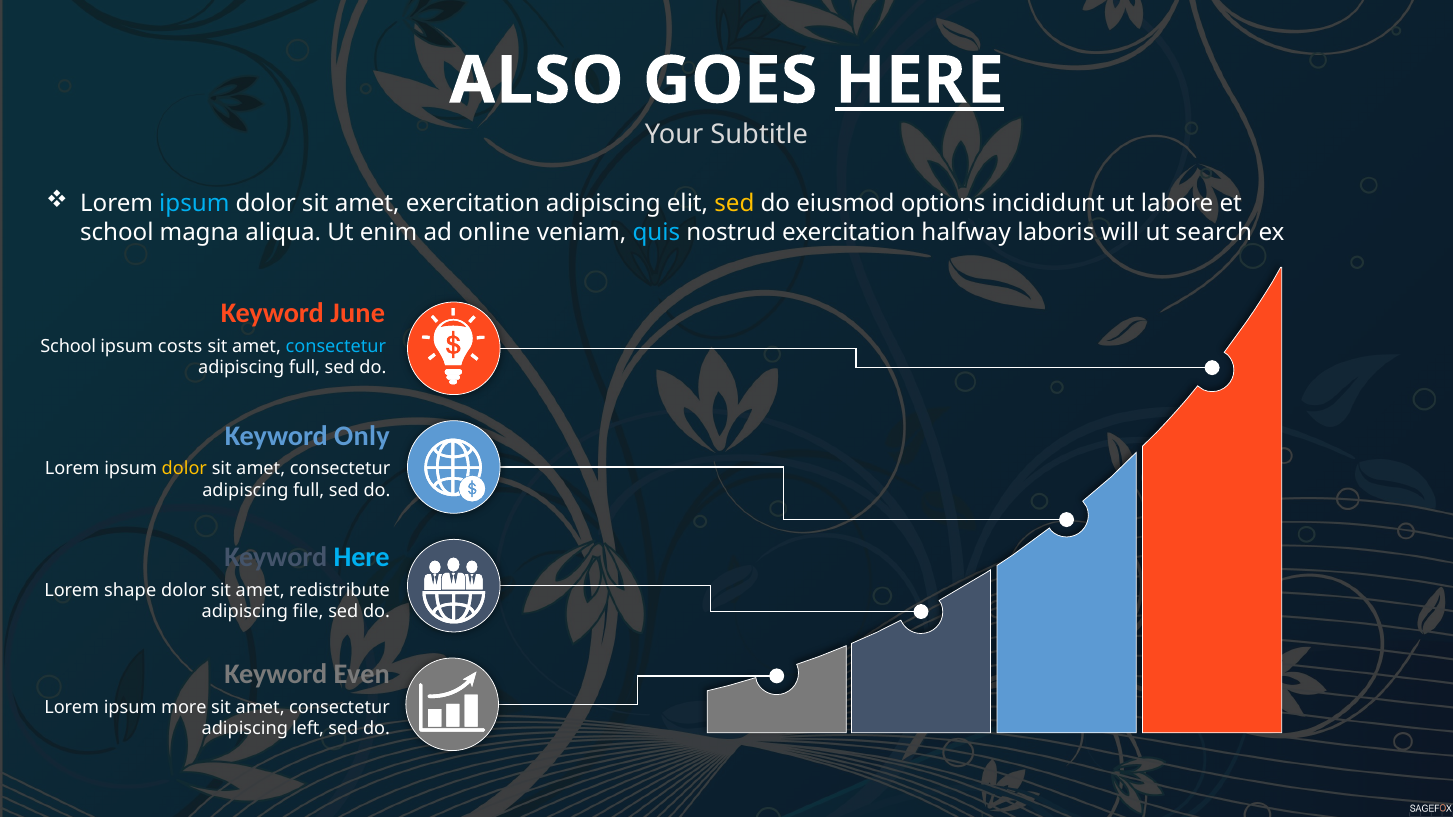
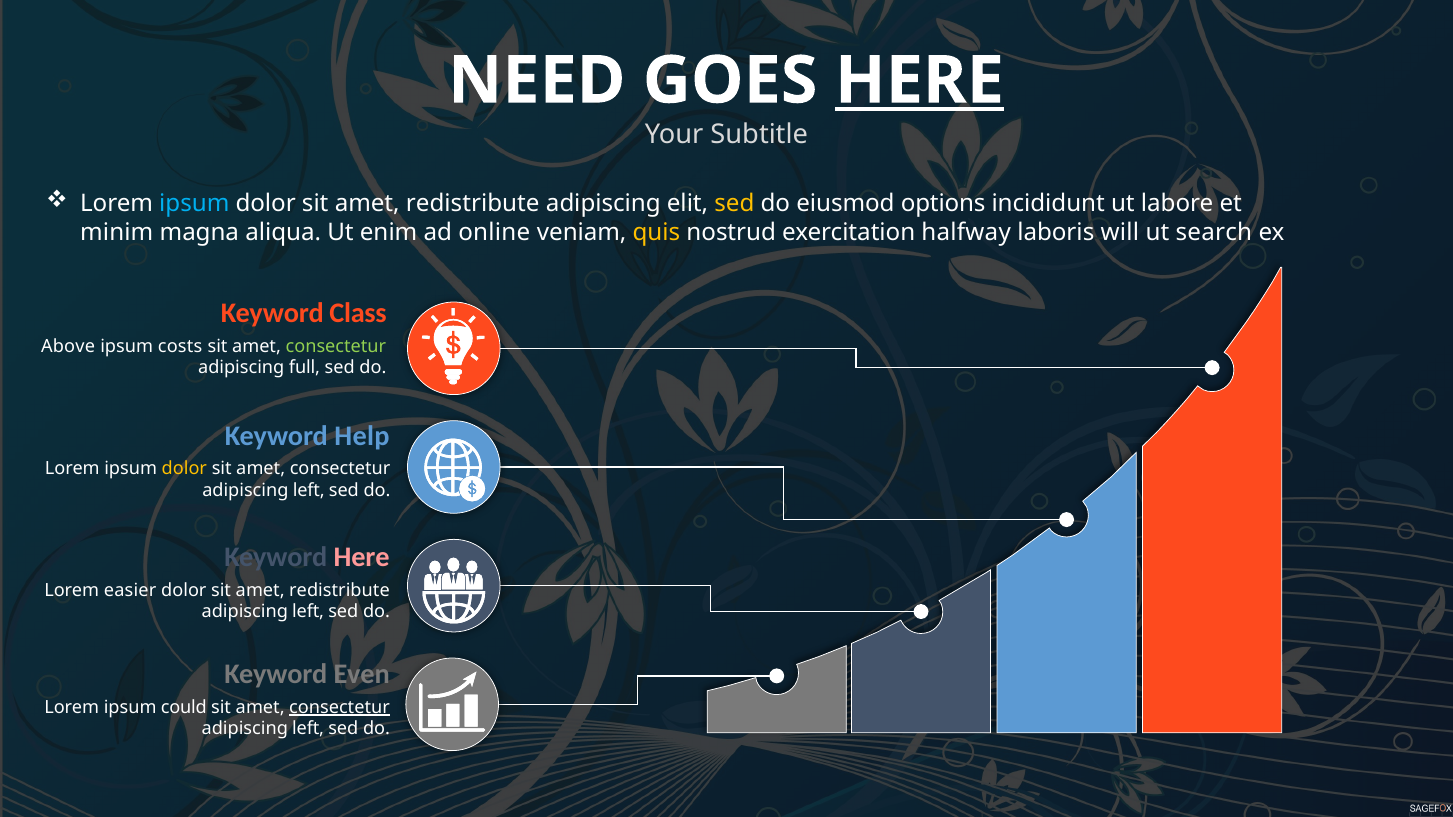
ALSO: ALSO -> NEED (537, 81)
exercitation: exercitation -> redistribute (473, 204)
school: school -> minim (117, 233)
quis colour: light blue -> yellow (656, 233)
June: June -> Class (358, 314)
School: School -> Above (68, 346)
consectetur colour: light blue -> light green (336, 346)
Only: Only -> Help (362, 436)
full: full -> left (309, 490)
Here colour: light blue -> pink (362, 558)
shape: shape -> easier (130, 590)
file: file -> left (308, 612)
more: more -> could (184, 707)
consectetur underline: none -> present (339, 707)
